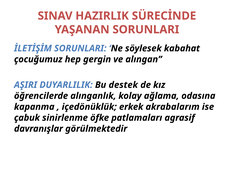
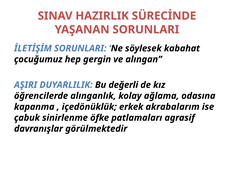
destek: destek -> değerli (123, 85)
